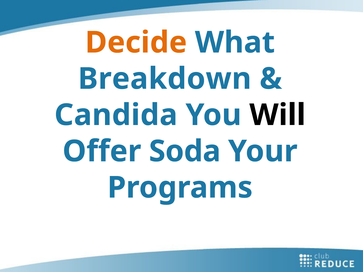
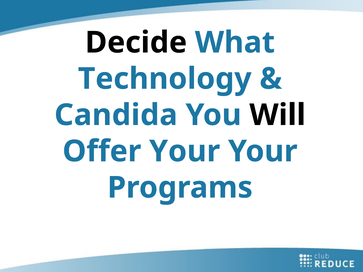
Decide colour: orange -> black (136, 43)
Breakdown: Breakdown -> Technology (165, 79)
Offer Soda: Soda -> Your (185, 151)
